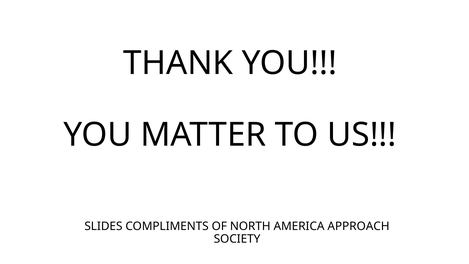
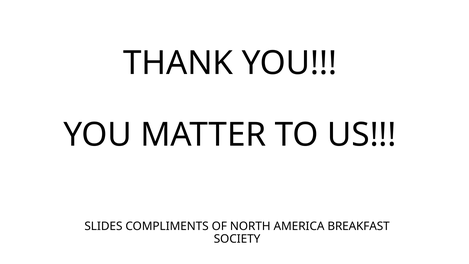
APPROACH: APPROACH -> BREAKFAST (359, 226)
